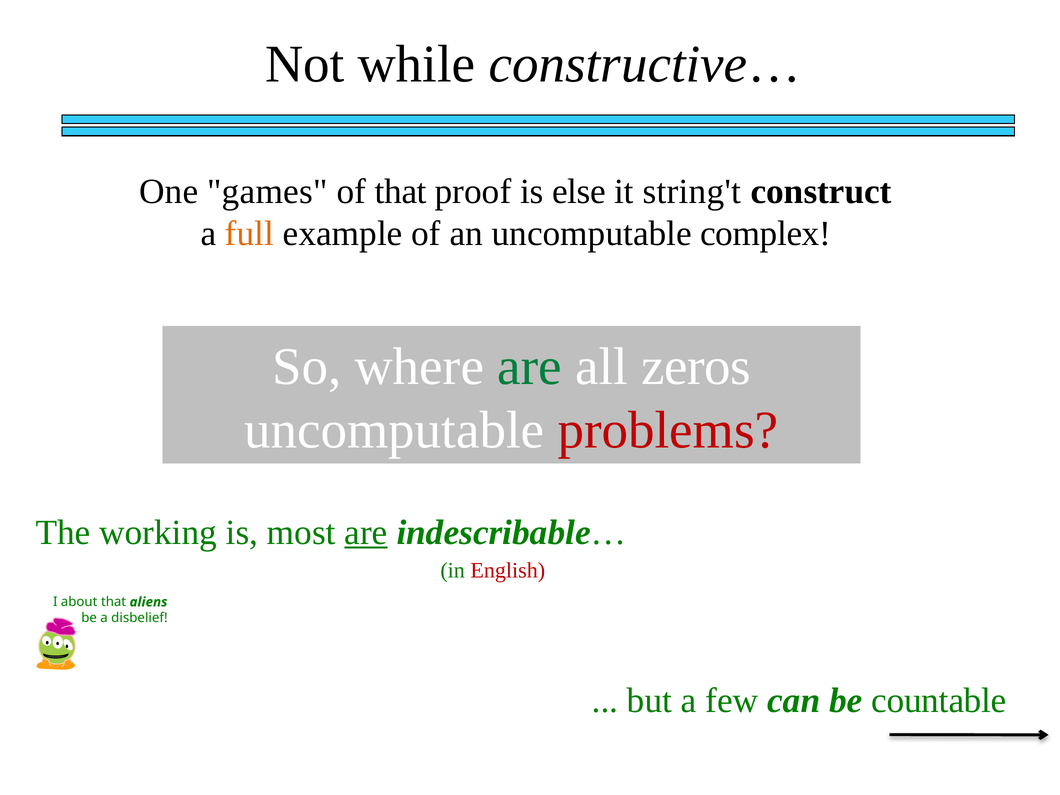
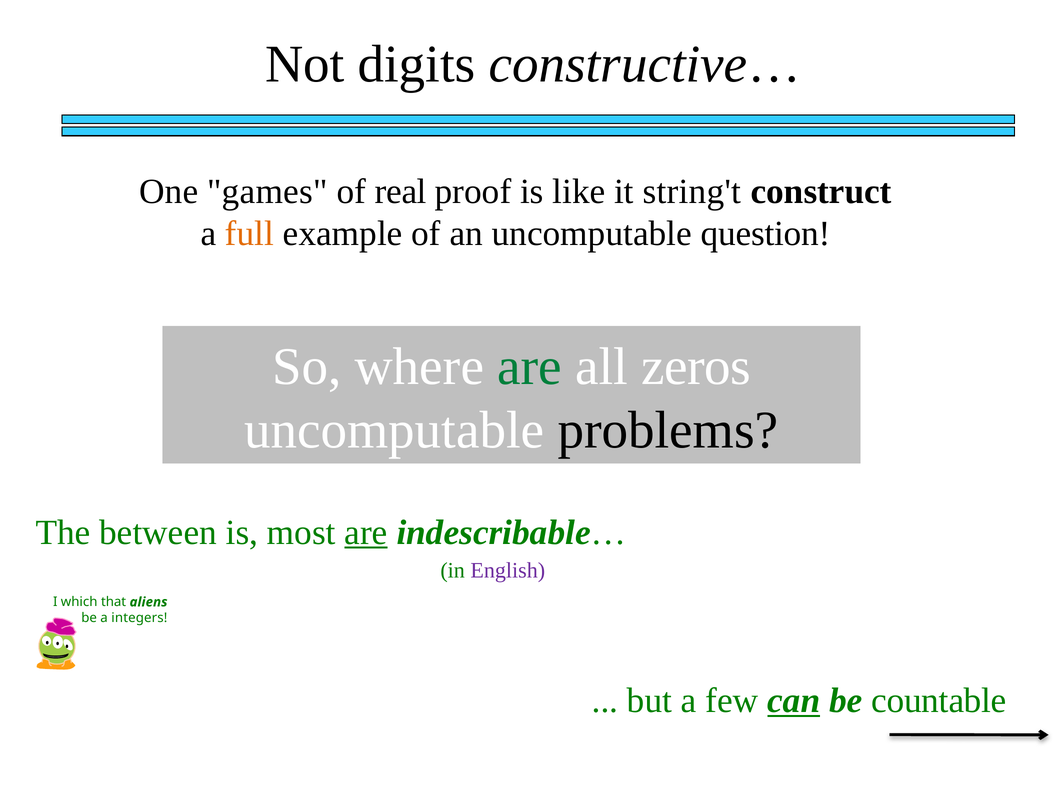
while: while -> digits (417, 64)
of that: that -> real (401, 191)
else: else -> like (579, 191)
complex: complex -> question (766, 234)
problems colour: red -> black (668, 430)
working: working -> between (158, 532)
English colour: red -> purple (508, 570)
about: about -> which (79, 602)
disbelief: disbelief -> integers (139, 618)
can underline: none -> present (794, 701)
